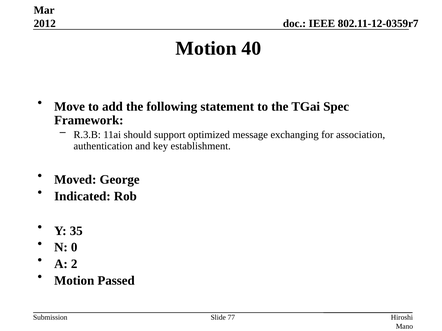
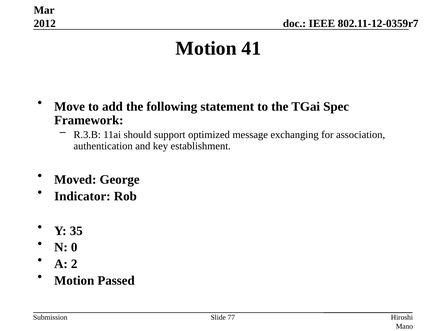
40: 40 -> 41 (251, 49)
Indicated: Indicated -> Indicator (82, 197)
